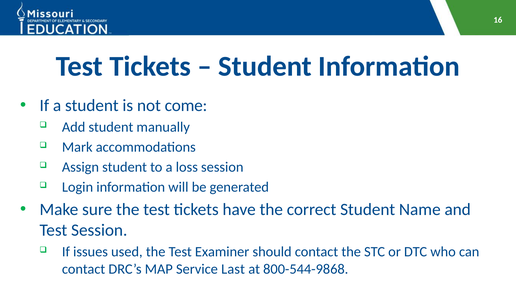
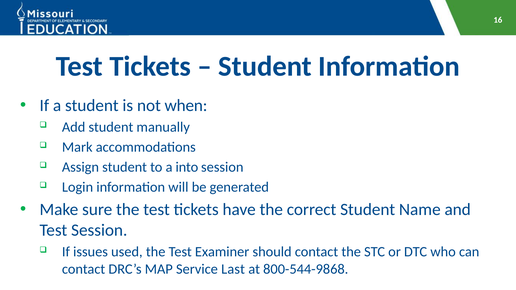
come: come -> when (186, 105)
loss: loss -> into (187, 167)
